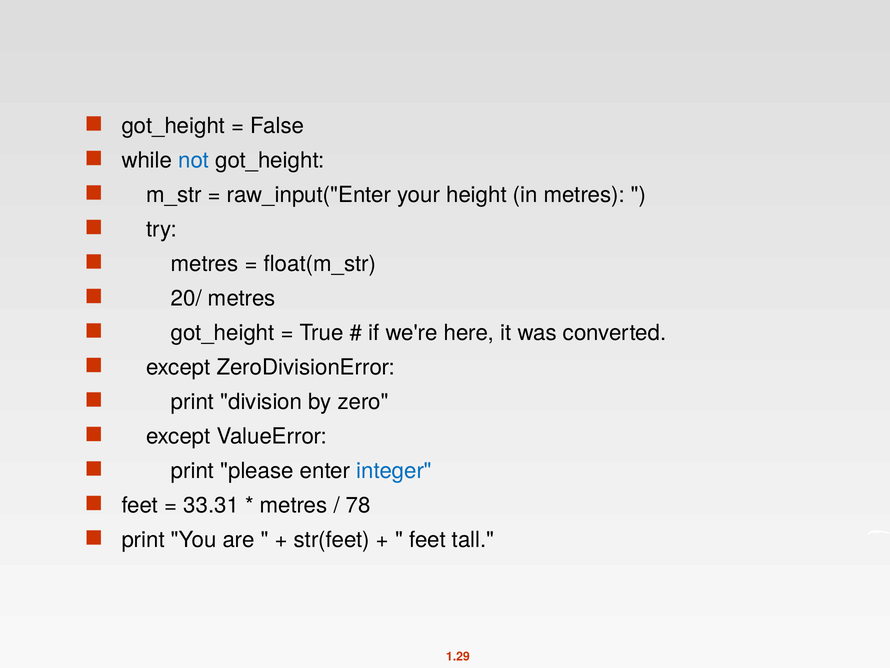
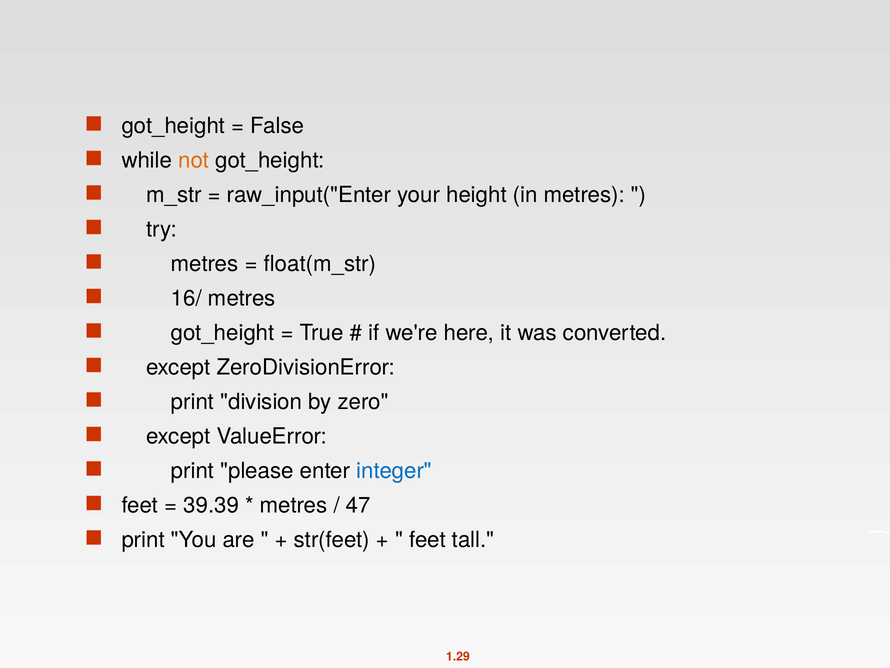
not colour: blue -> orange (194, 160)
20/: 20/ -> 16/ (186, 298)
33.31: 33.31 -> 39.39 (211, 505)
78: 78 -> 47 (358, 505)
